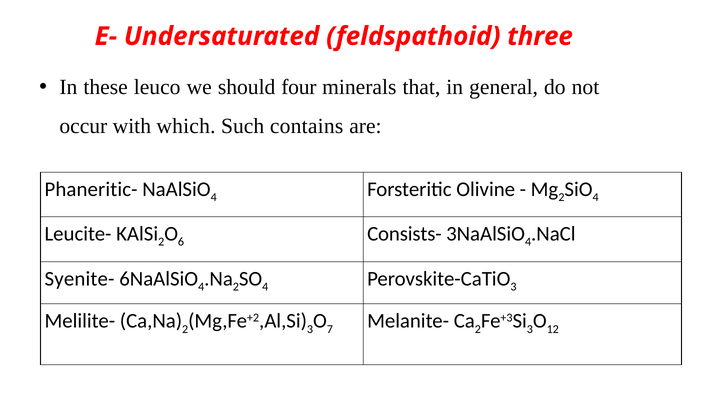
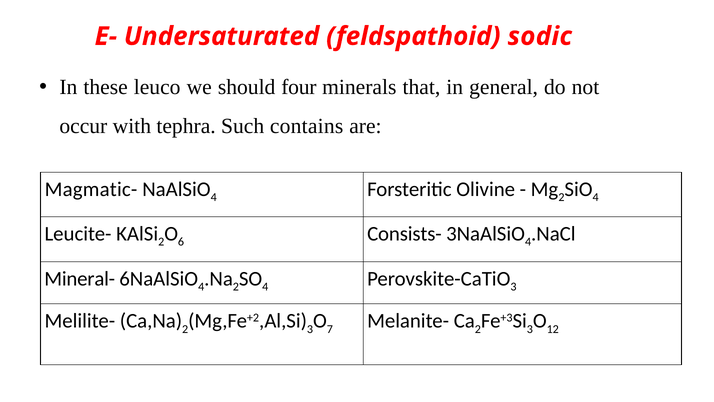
three: three -> sodic (540, 36)
which: which -> tephra (186, 126)
Phaneritic-: Phaneritic- -> Magmatic- (91, 189)
Syenite-: Syenite- -> Mineral- (80, 279)
